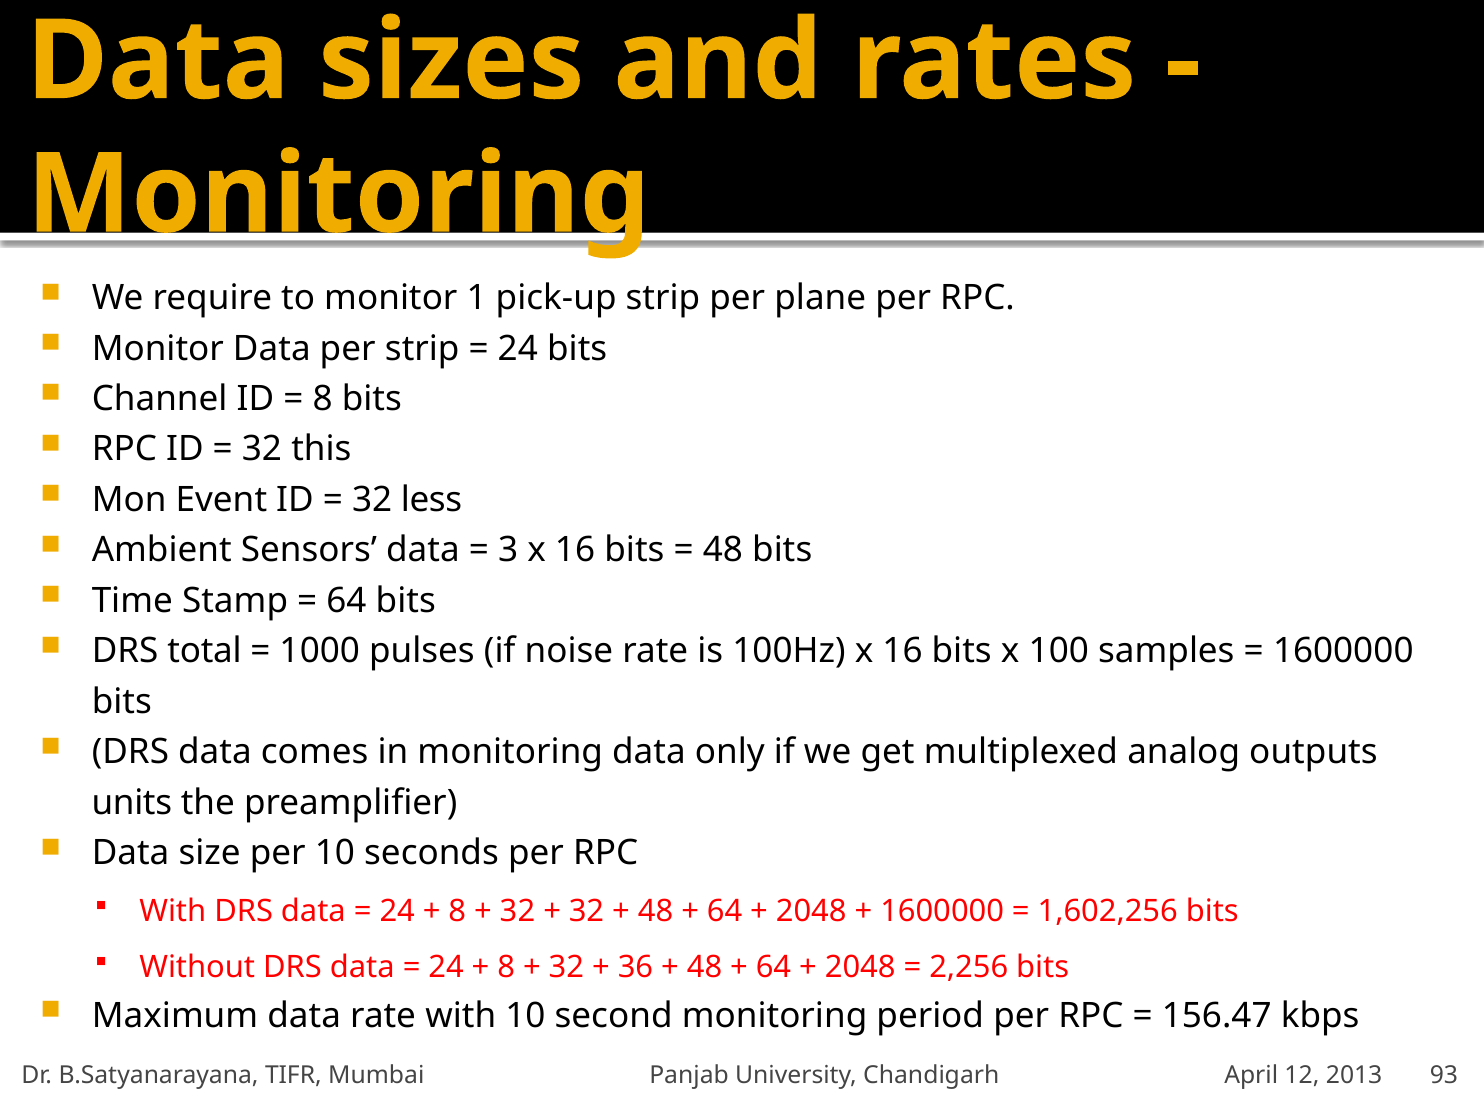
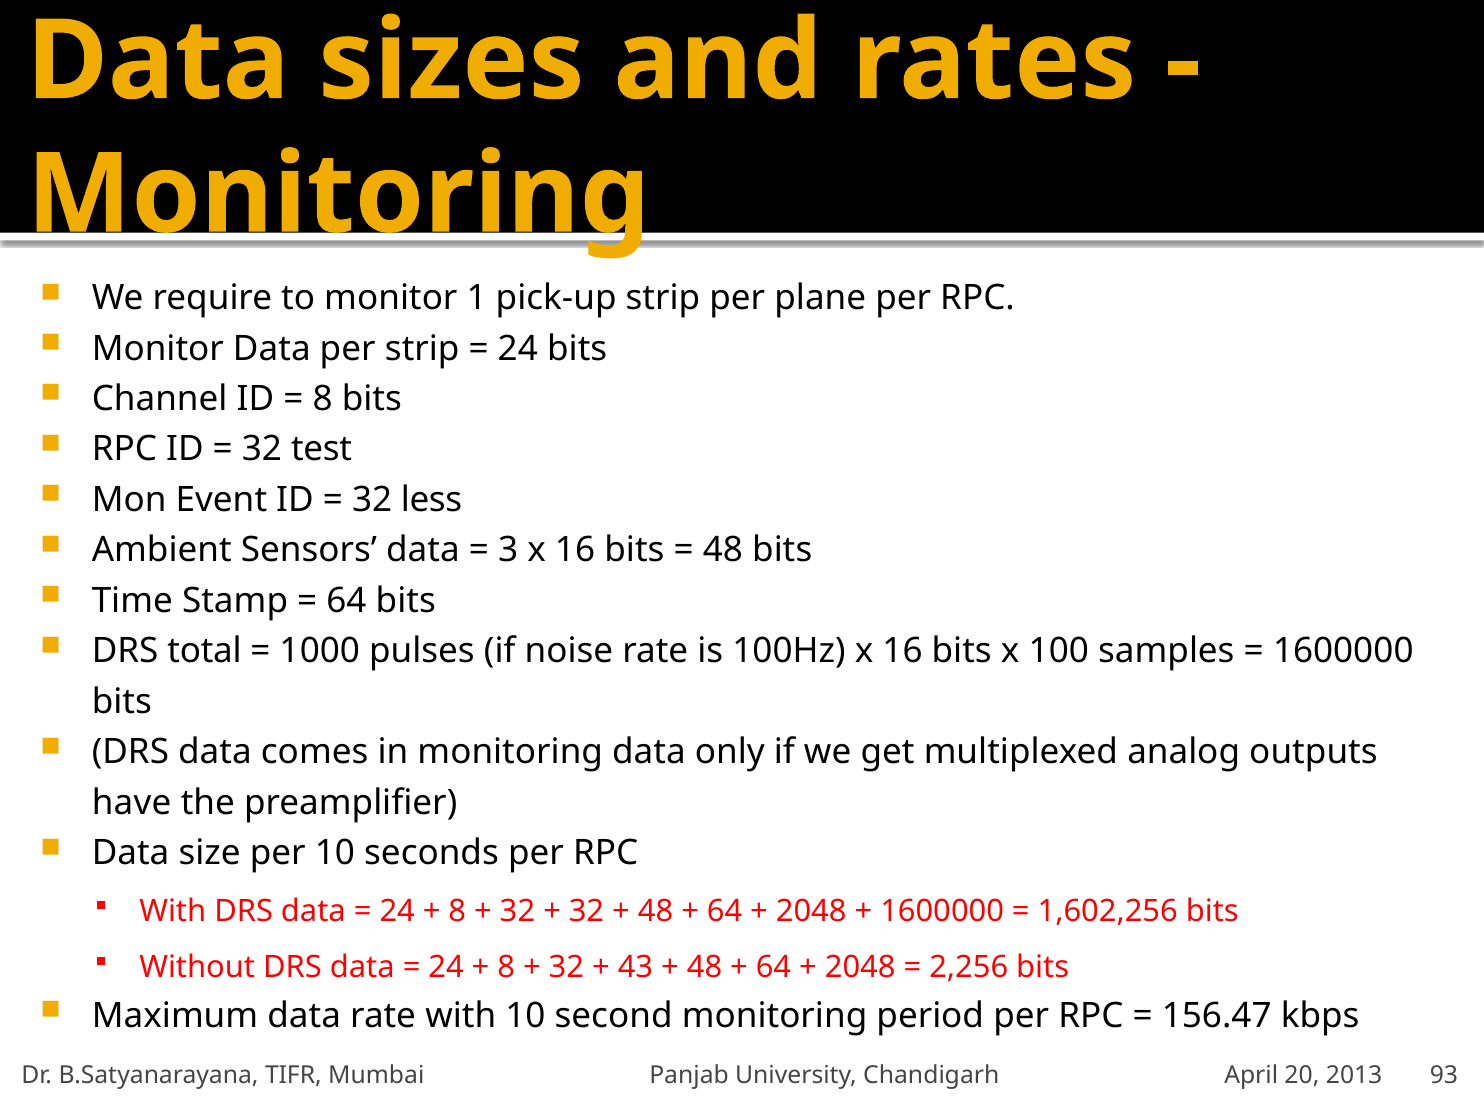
this: this -> test (322, 449)
units: units -> have (132, 803)
36: 36 -> 43 (636, 968)
12: 12 -> 20 (1302, 1075)
